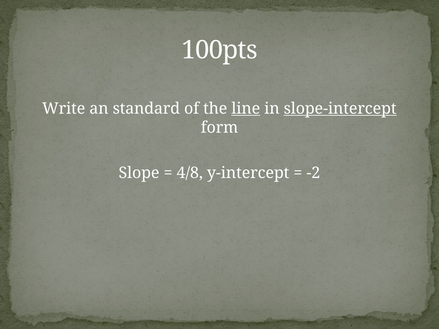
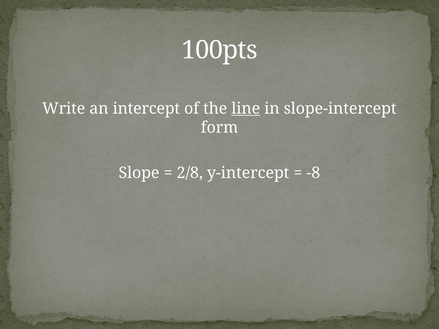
standard: standard -> intercept (146, 109)
slope-intercept underline: present -> none (340, 109)
4/8: 4/8 -> 2/8 (190, 173)
-2: -2 -> -8 (313, 173)
